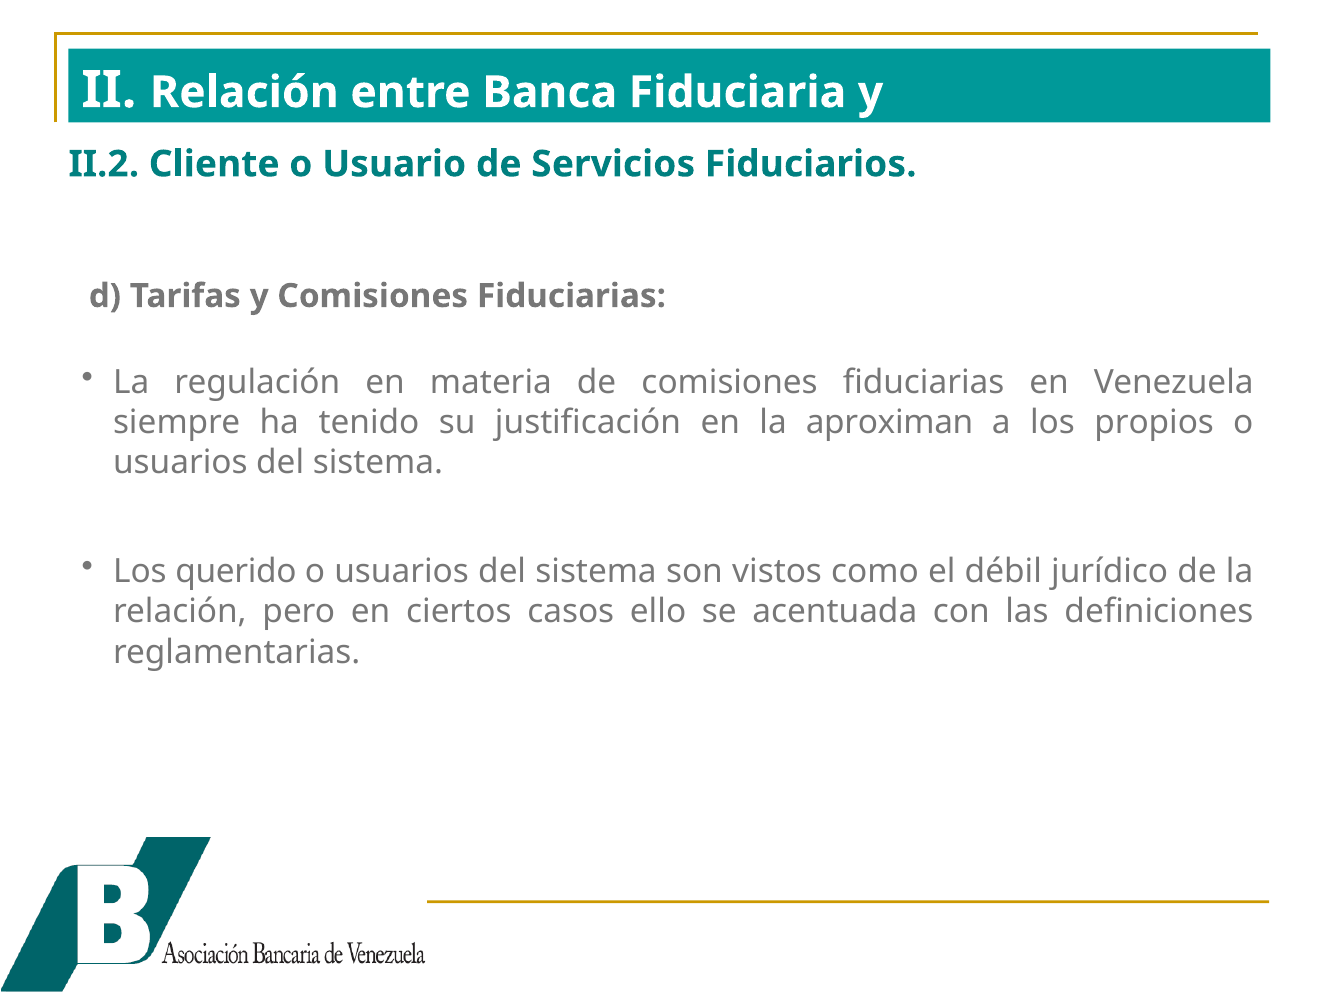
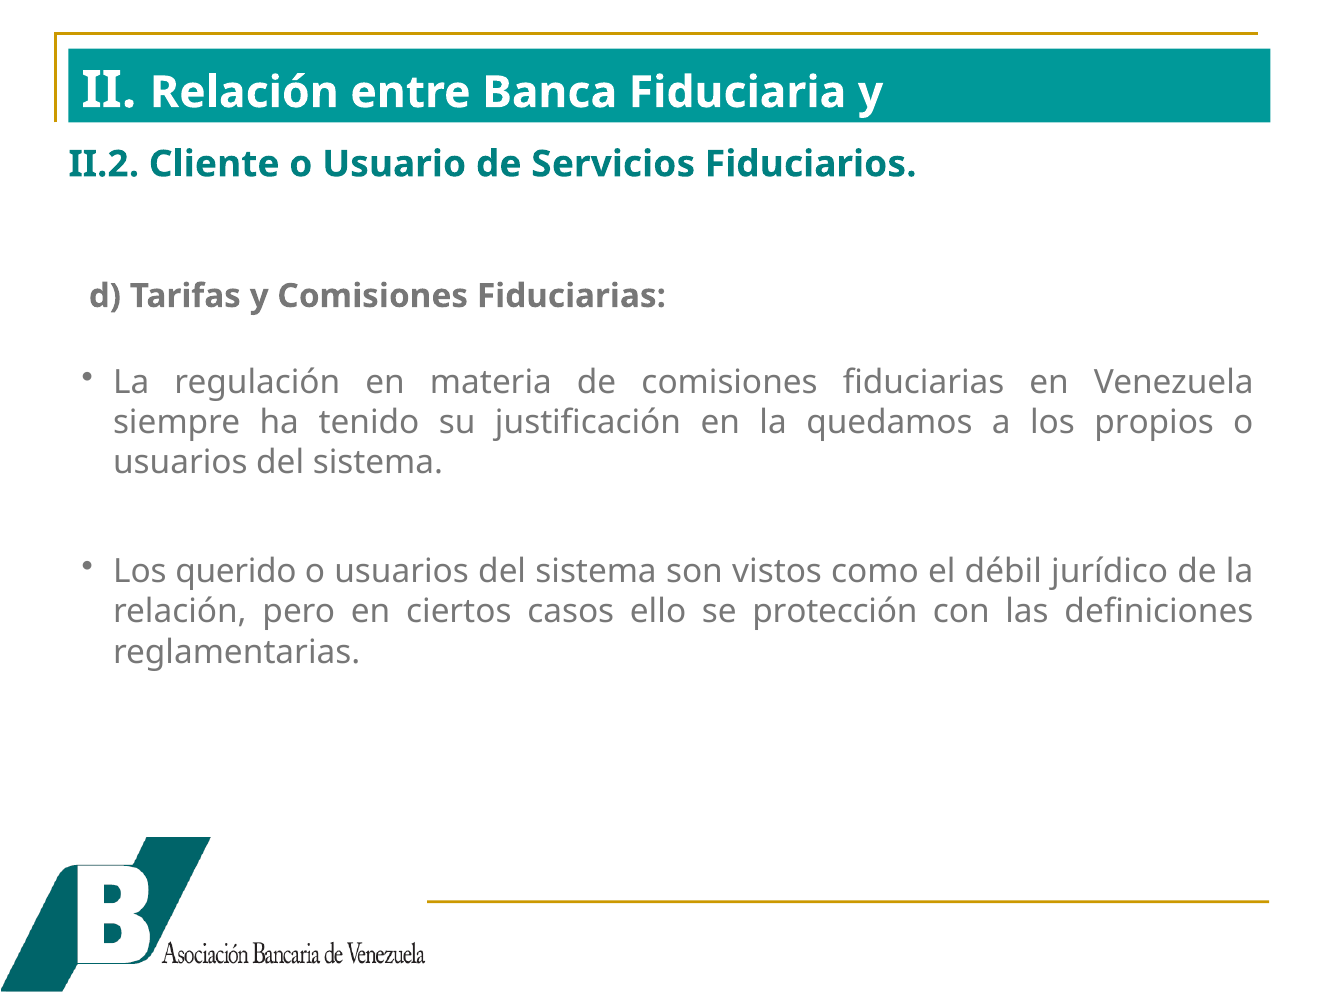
aproximan: aproximan -> quedamos (889, 423)
acentuada: acentuada -> protección (835, 612)
